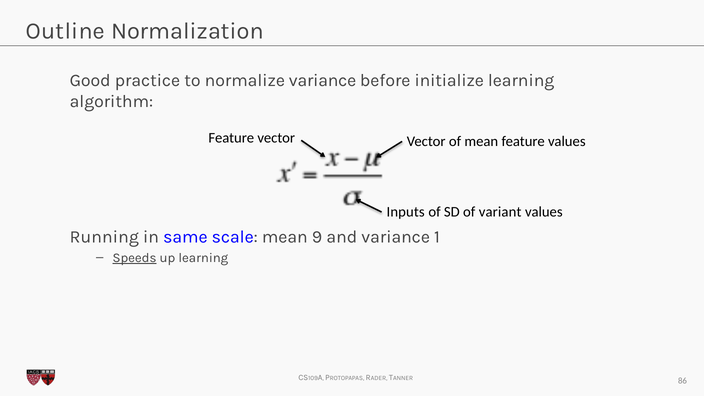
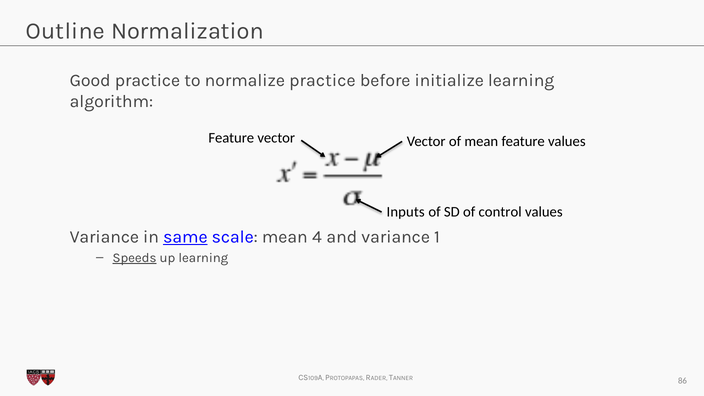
normalize variance: variance -> practice (322, 80)
variant: variant -> control (500, 212)
Running: Running -> Variance (104, 237)
same underline: none -> present (185, 237)
9: 9 -> 4 (317, 237)
